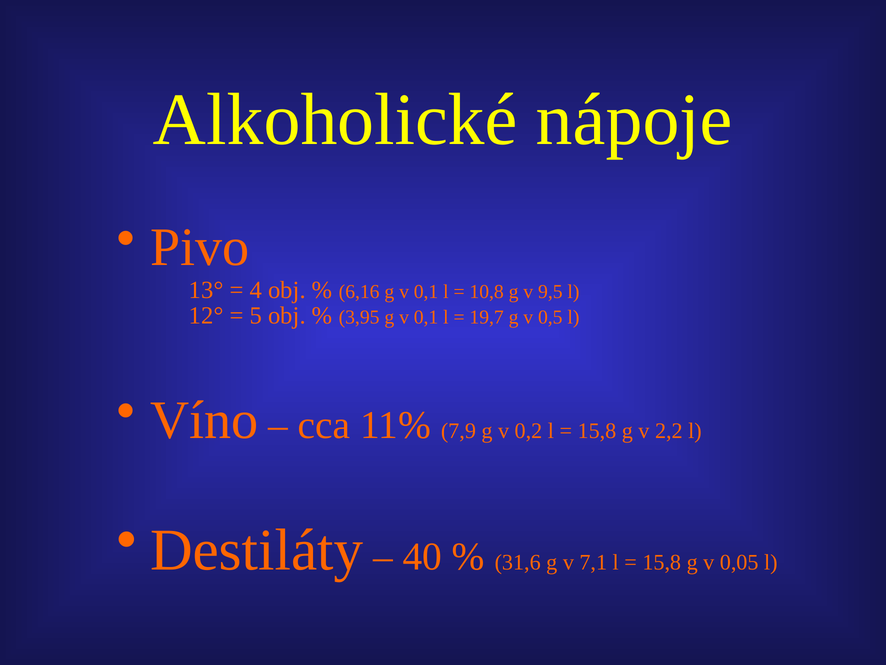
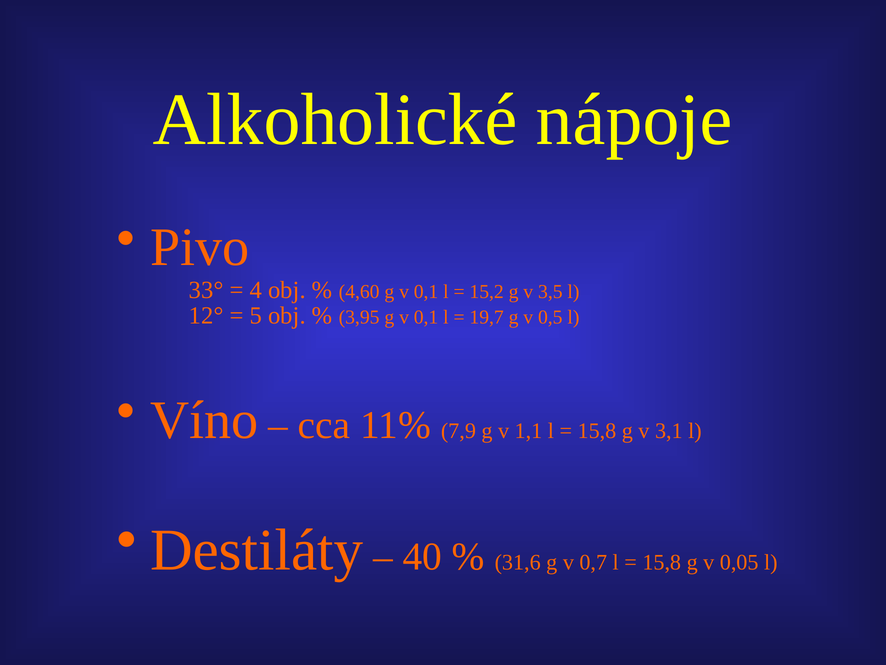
13°: 13° -> 33° (206, 290)
6,16: 6,16 -> 4,60 (359, 292)
10,8: 10,8 -> 15,2 (487, 292)
9,5: 9,5 -> 3,5 (550, 292)
0,2: 0,2 -> 1,1 (528, 431)
2,2: 2,2 -> 3,1 (669, 431)
7,1: 7,1 -> 0,7 (593, 562)
